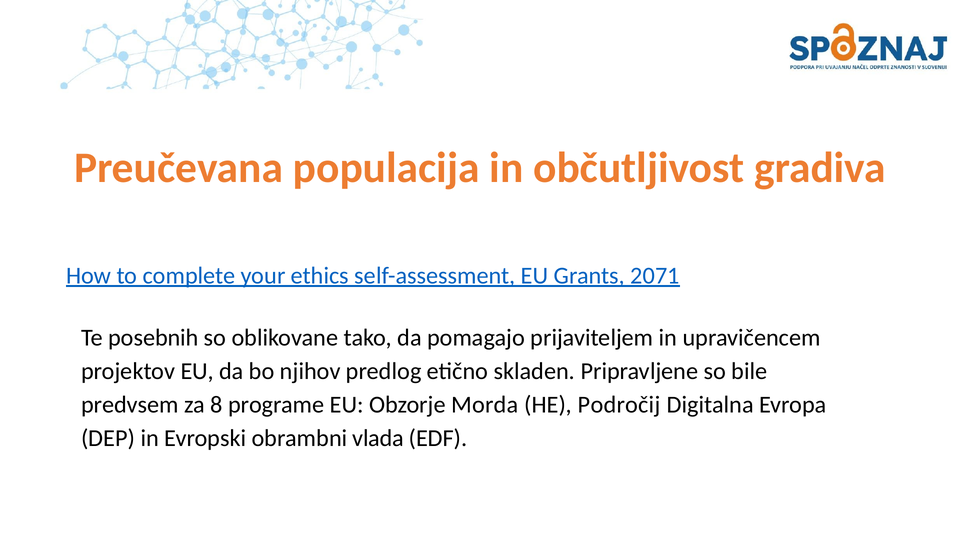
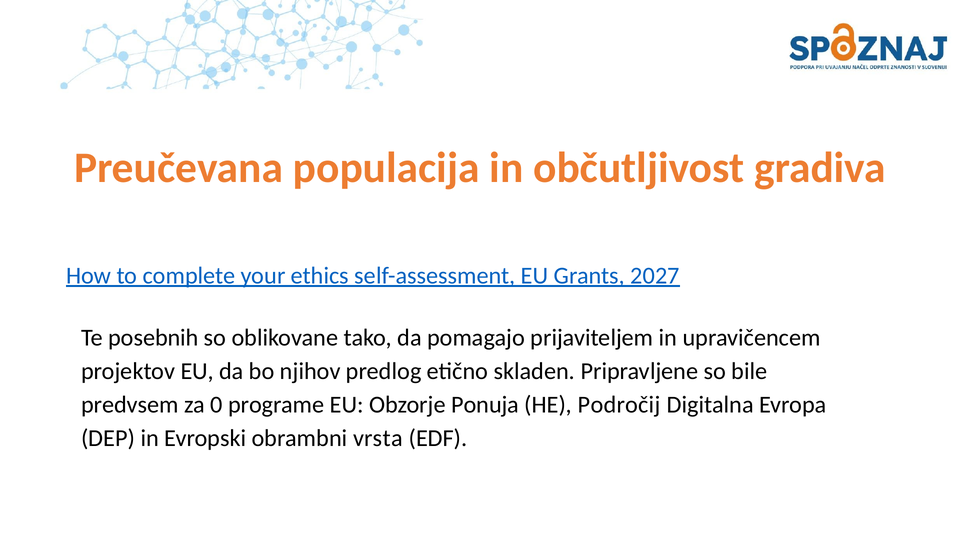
2071: 2071 -> 2027 (655, 276)
8: 8 -> 0 (217, 405)
Morda: Morda -> Ponuja (485, 405)
vlada: vlada -> vrsta (378, 438)
